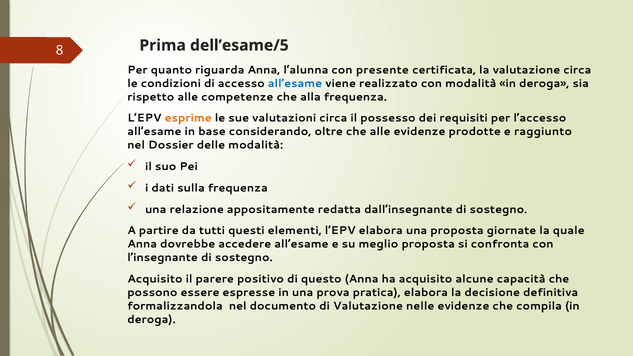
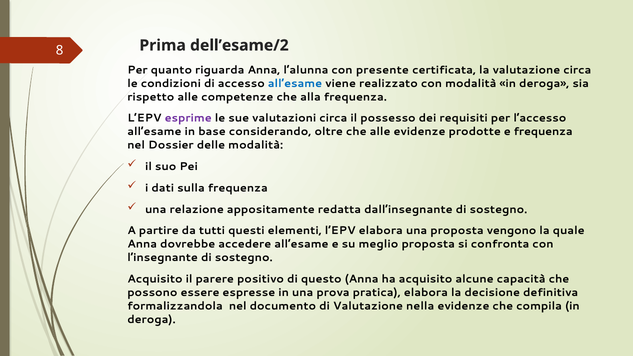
dell’esame/5: dell’esame/5 -> dell’esame/2 (239, 45)
esprime colour: orange -> purple (188, 118)
e raggiunto: raggiunto -> frequenza (543, 132)
giornate: giornate -> vengono (512, 231)
nelle: nelle -> nella (420, 306)
